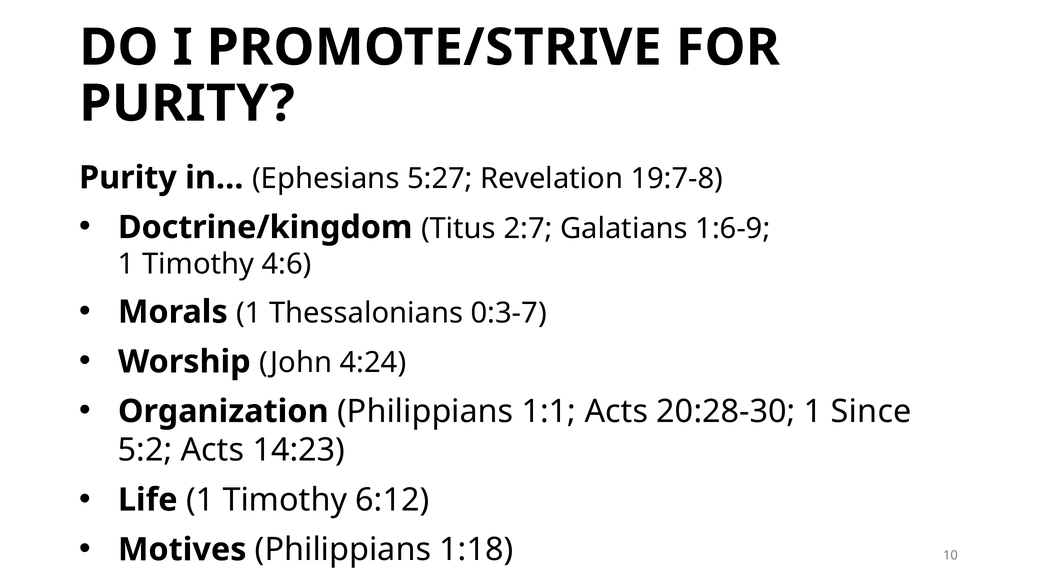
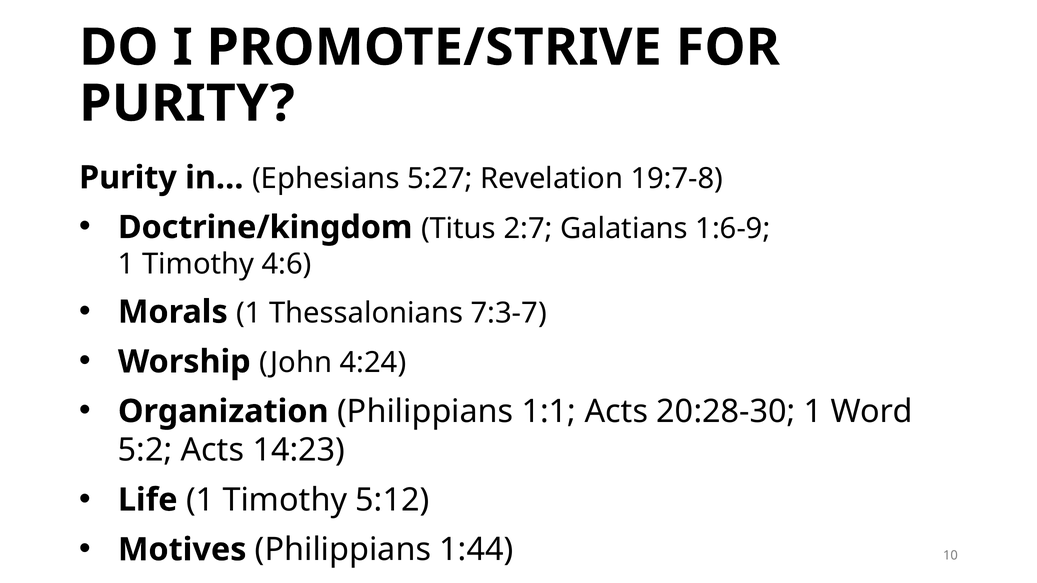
0:3-7: 0:3-7 -> 7:3-7 (509, 313)
Since: Since -> Word (872, 412)
6:12: 6:12 -> 5:12 (392, 500)
1:18: 1:18 -> 1:44 (476, 550)
